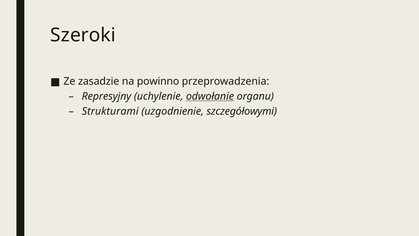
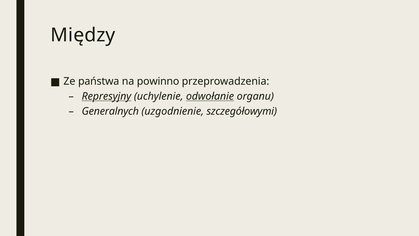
Szeroki: Szeroki -> Między (83, 35)
zasadzie: zasadzie -> państwa (99, 81)
Represyjny underline: none -> present (106, 96)
Strukturami: Strukturami -> Generalnych (110, 111)
